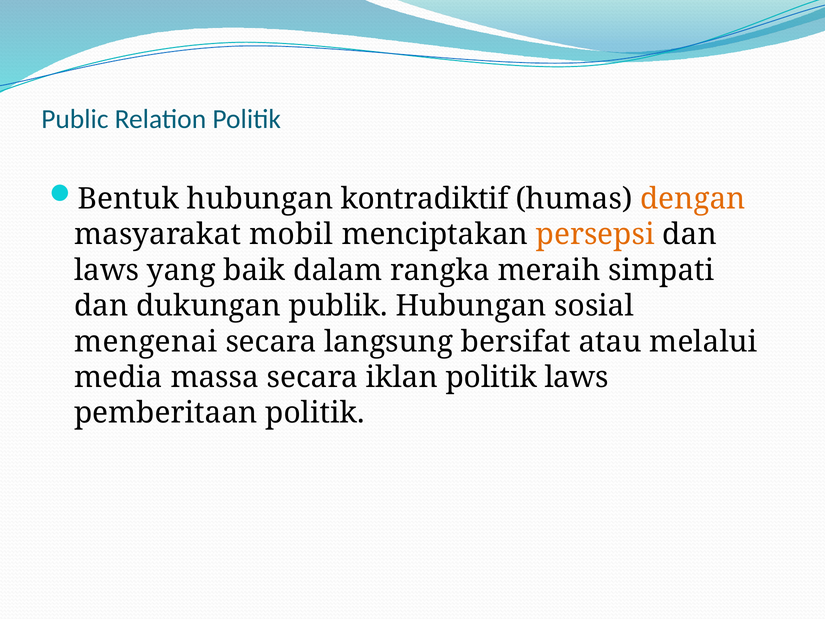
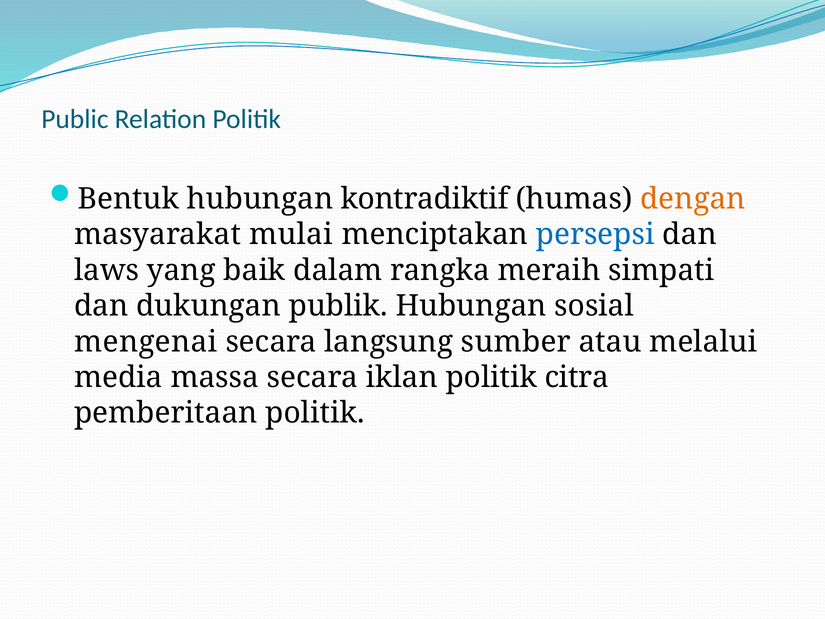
mobil: mobil -> mulai (291, 234)
persepsi colour: orange -> blue (595, 234)
bersifat: bersifat -> sumber (516, 342)
politik laws: laws -> citra (577, 377)
